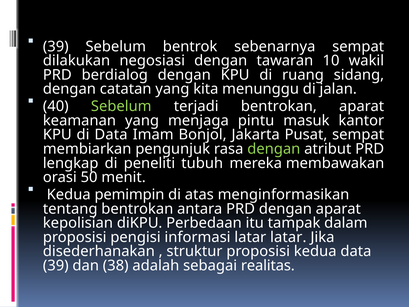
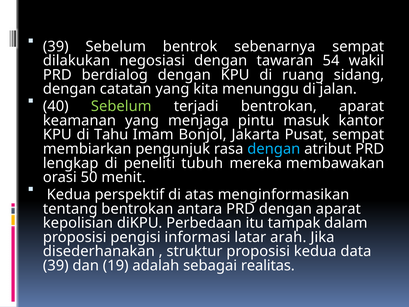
10: 10 -> 54 (331, 61)
di Data: Data -> Tahu (111, 135)
dengan colour: light green -> light blue (274, 149)
pemimpin: pemimpin -> perspektif (129, 195)
latar latar: latar -> arah (288, 237)
38: 38 -> 19 (116, 265)
